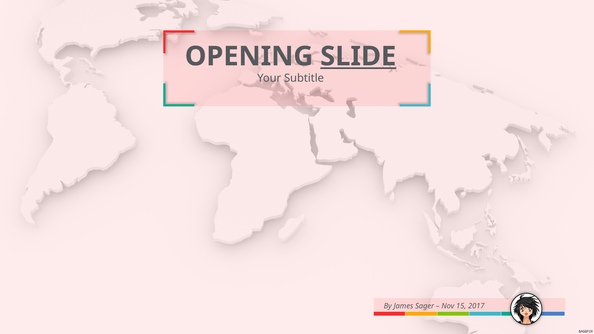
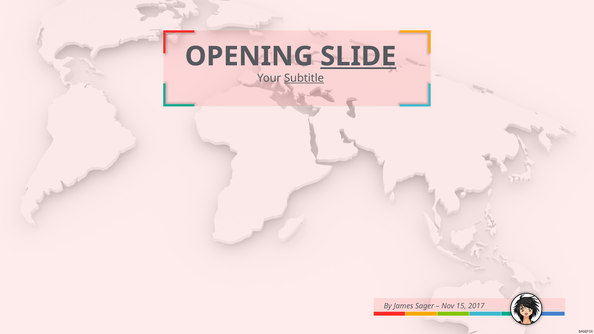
Subtitle underline: none -> present (304, 78)
